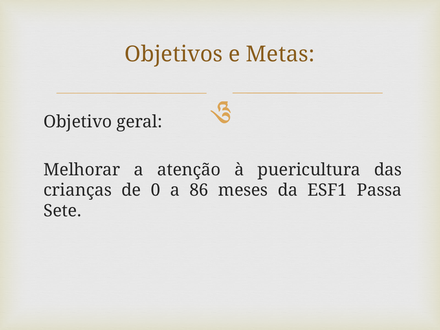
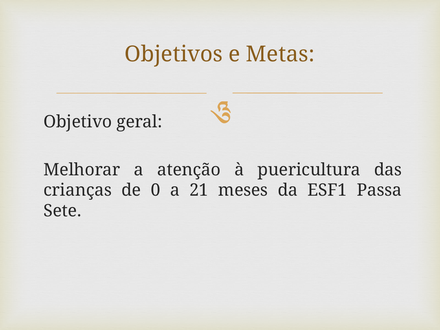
86: 86 -> 21 (199, 190)
